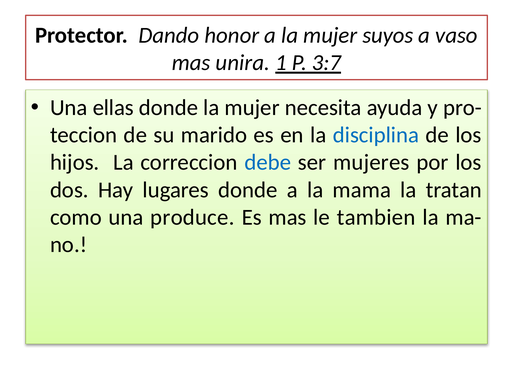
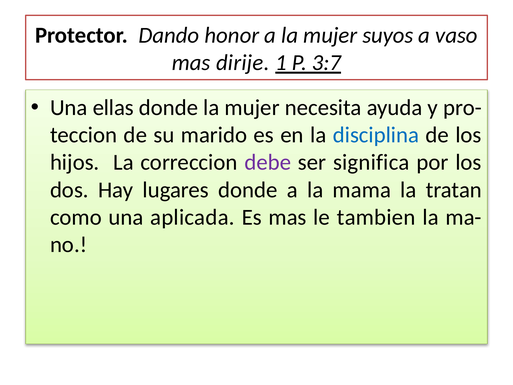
unira: unira -> dirije (243, 63)
debe colour: blue -> purple (268, 162)
mujeres: mujeres -> significa (371, 162)
produce: produce -> aplicada (192, 217)
